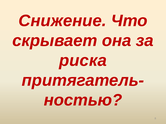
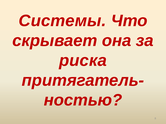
Снижение: Снижение -> Системы (62, 21)
